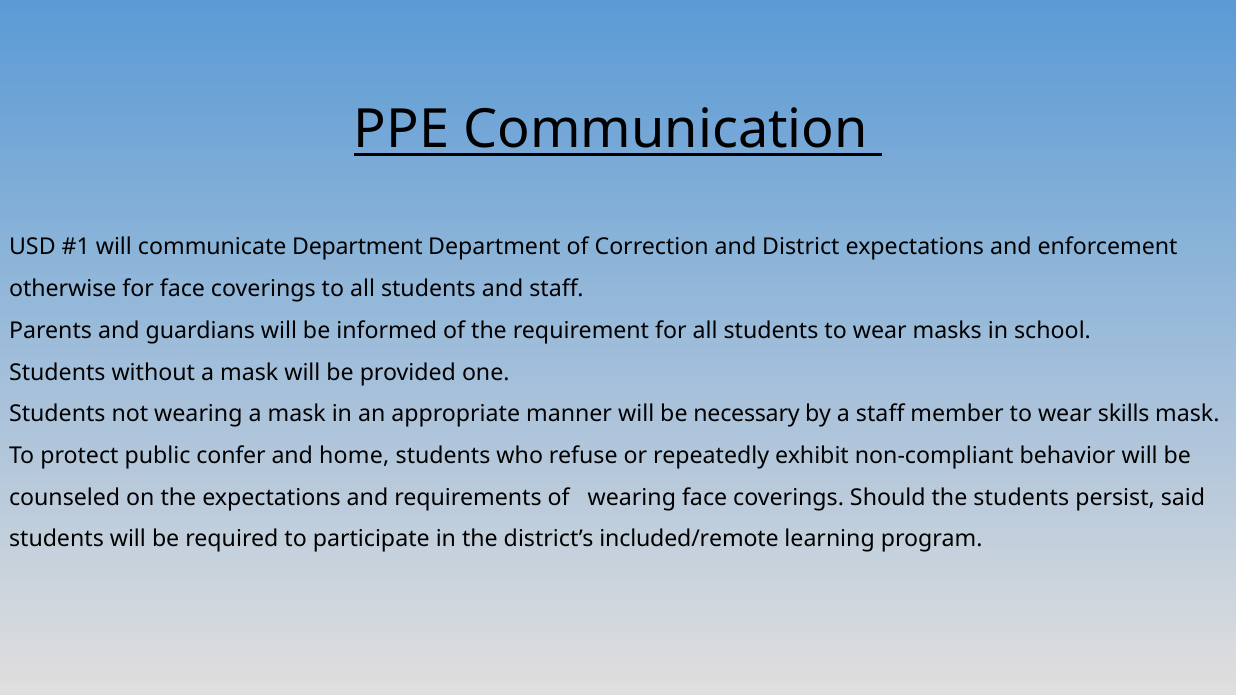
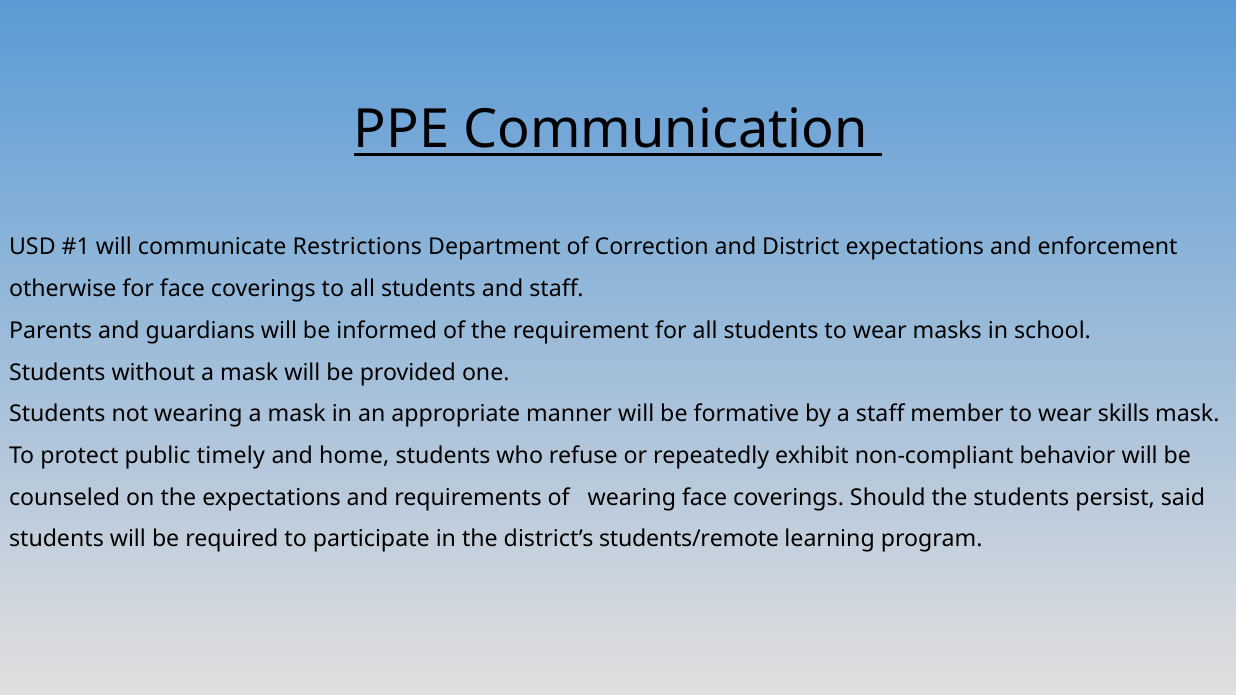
communicate Department: Department -> Restrictions (357, 247)
necessary: necessary -> formative (746, 414)
confer: confer -> timely (231, 456)
included/remote: included/remote -> students/remote (689, 539)
